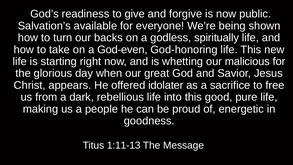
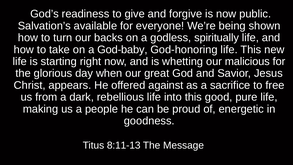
God-even: God-even -> God-baby (122, 50)
idolater: idolater -> against (166, 85)
1:11-13: 1:11-13 -> 8:11-13 (124, 145)
